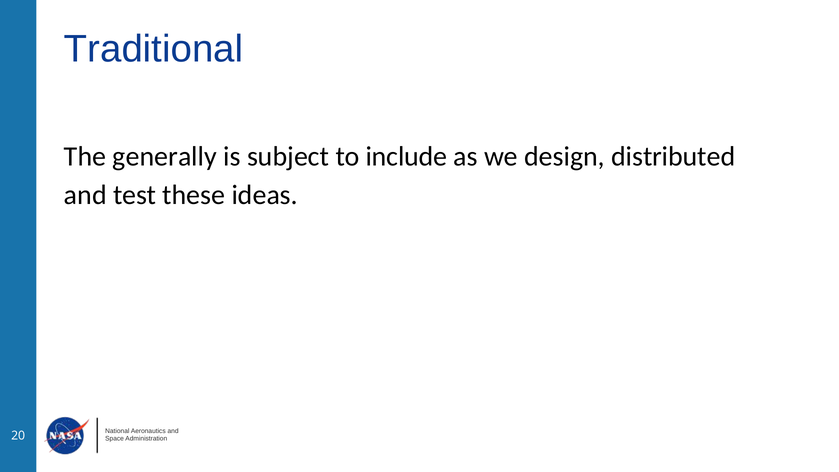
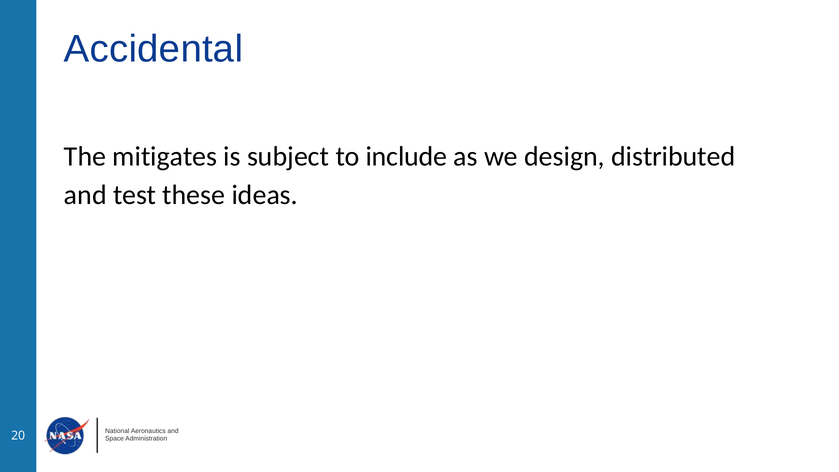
Traditional: Traditional -> Accidental (154, 49)
generally: generally -> mitigates (165, 156)
